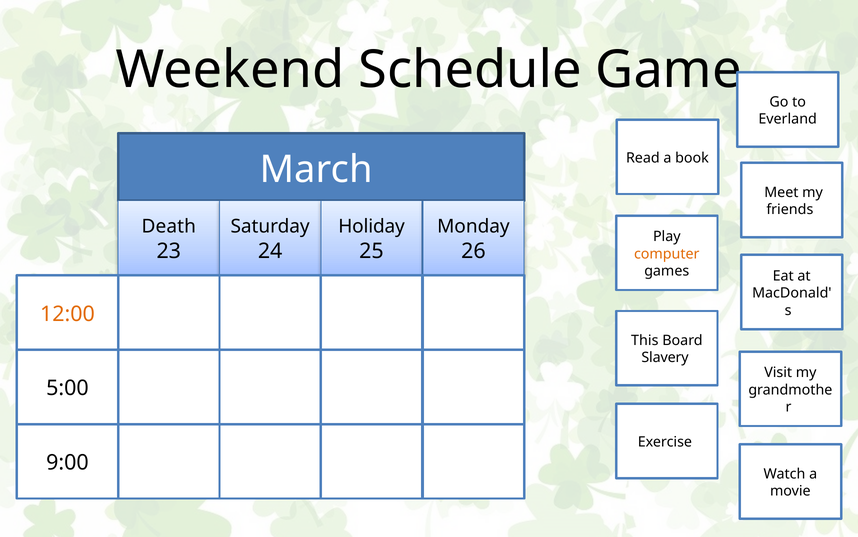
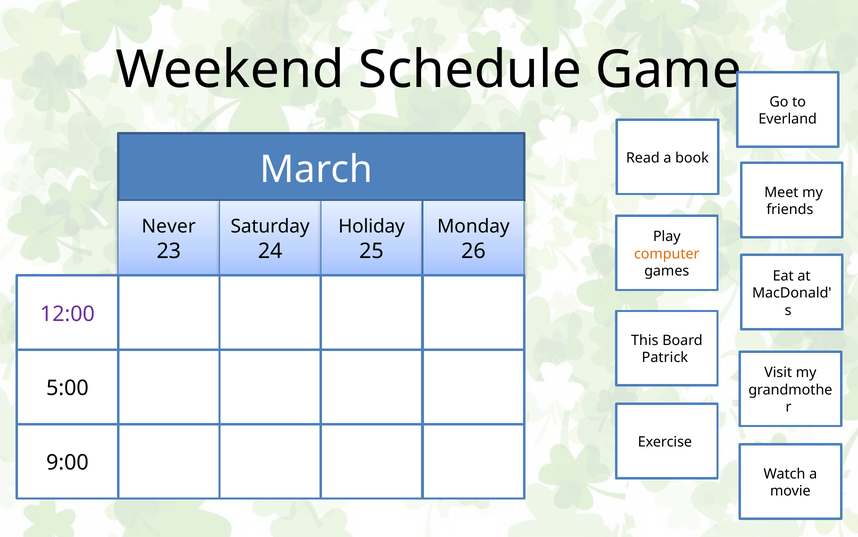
Death: Death -> Never (169, 226)
12:00 colour: orange -> purple (67, 314)
Slavery: Slavery -> Patrick (665, 357)
